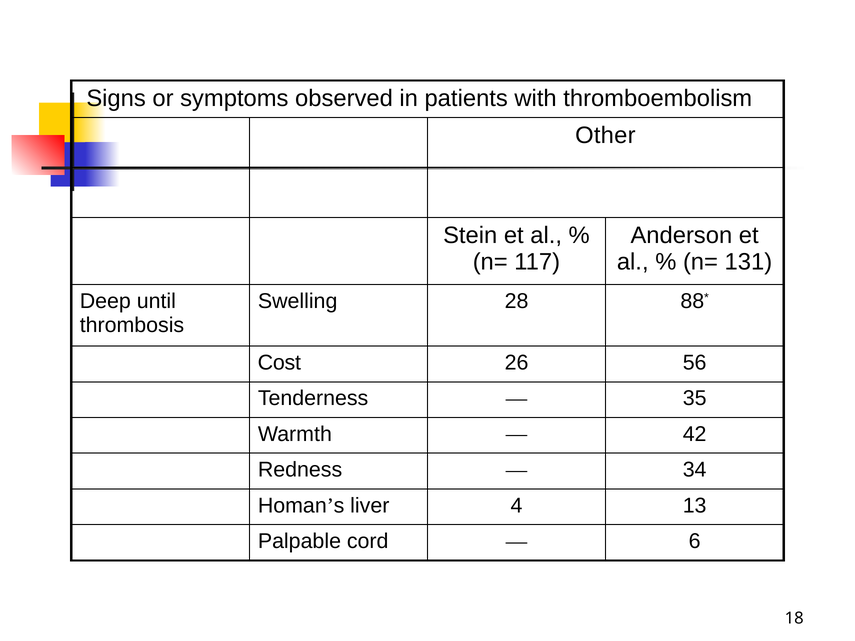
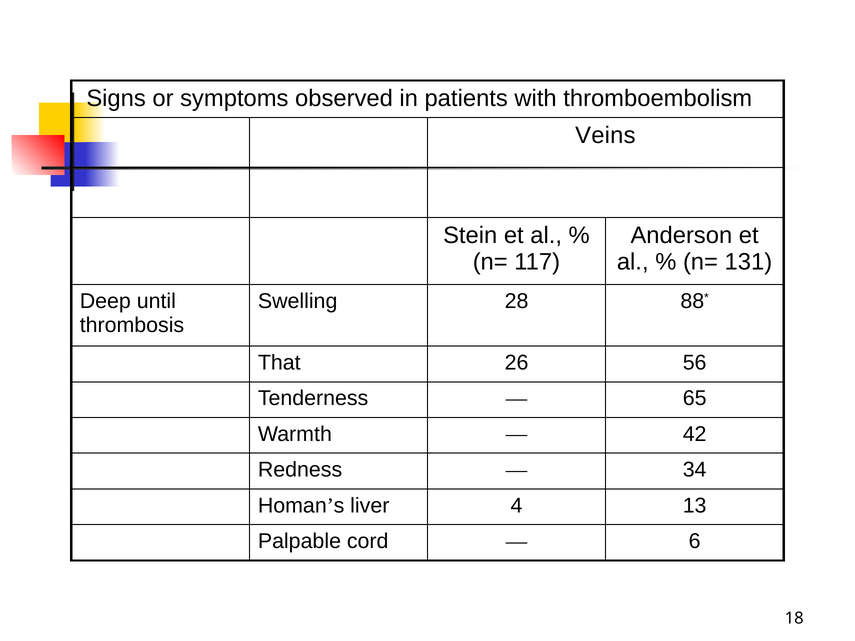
Other: Other -> Veins (605, 136)
Cost: Cost -> That (279, 363)
35: 35 -> 65 (695, 399)
